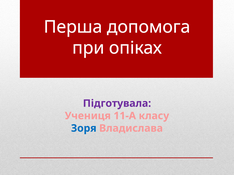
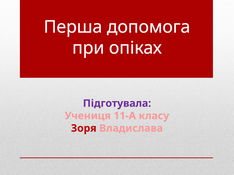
Зоря colour: blue -> red (84, 129)
